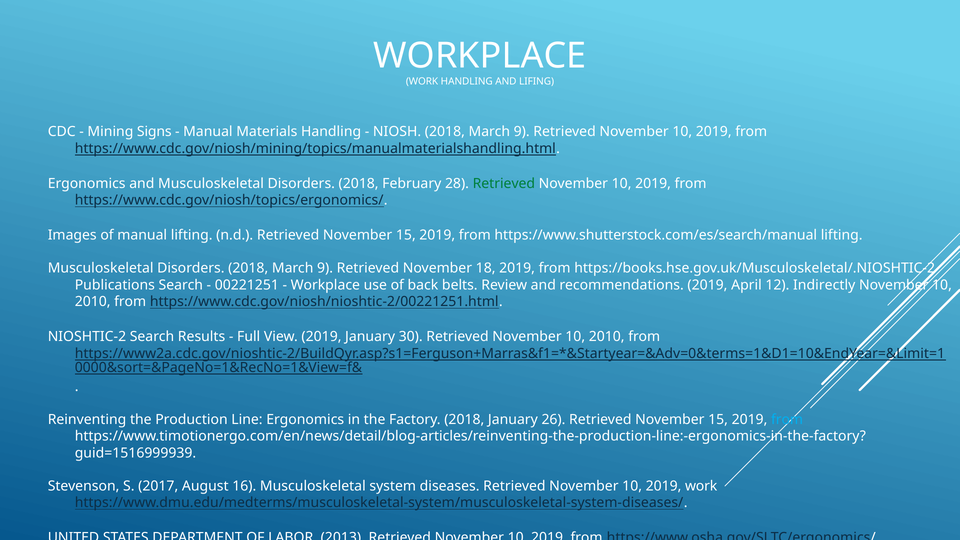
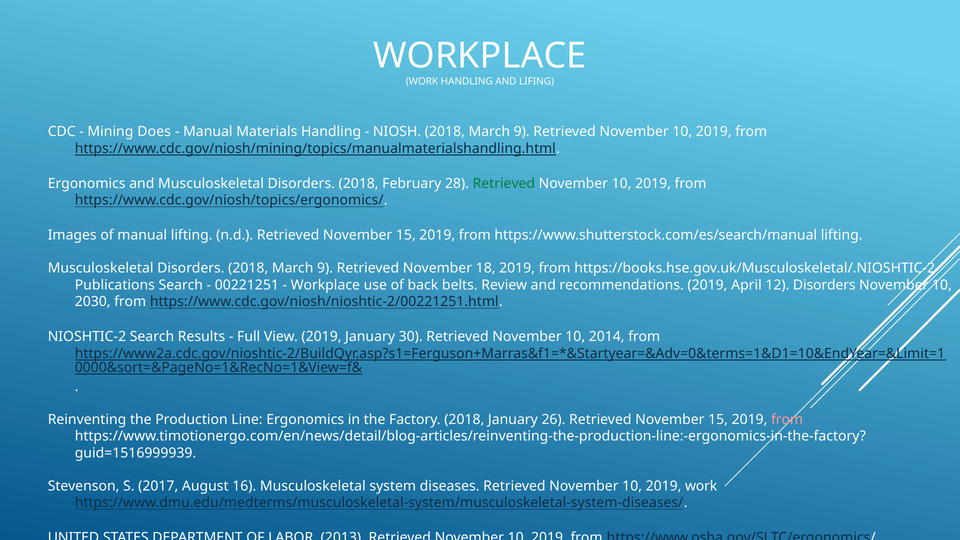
Signs: Signs -> Does (154, 132)
12 Indirectly: Indirectly -> Disorders (824, 285)
2010: 2010 -> 2030 (93, 302)
Retrieved November 10 2010: 2010 -> 2014 (607, 337)
from colour: light blue -> pink (787, 419)
